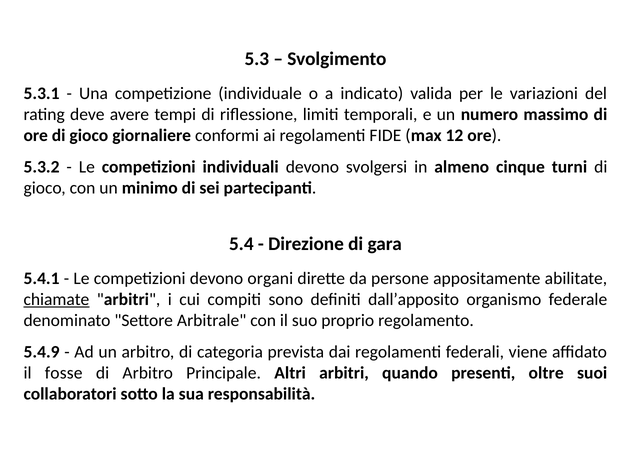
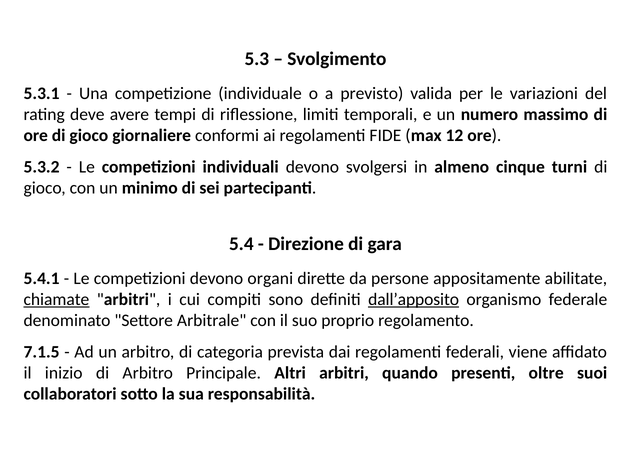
indicato: indicato -> previsto (372, 93)
dall’apposito underline: none -> present (414, 300)
5.4.9: 5.4.9 -> 7.1.5 (42, 352)
fosse: fosse -> inizio (64, 373)
